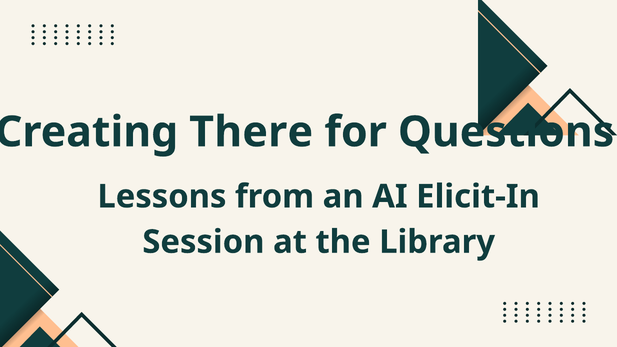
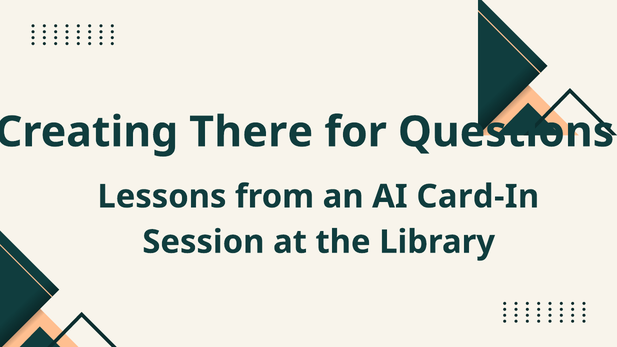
Elicit-In: Elicit-In -> Card-In (478, 197)
